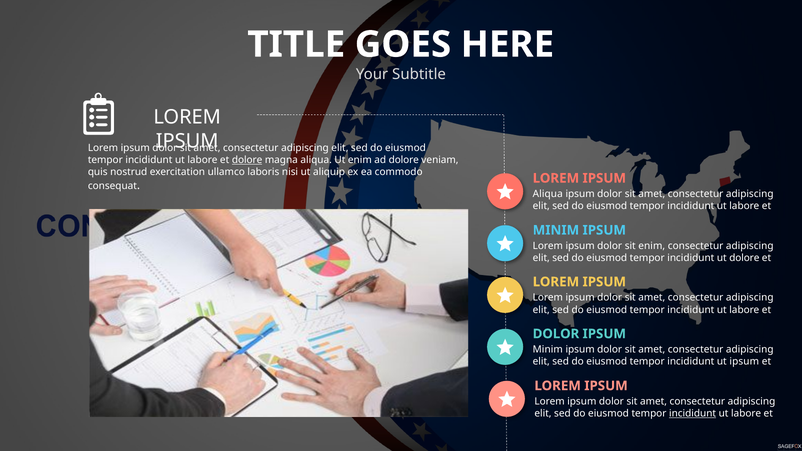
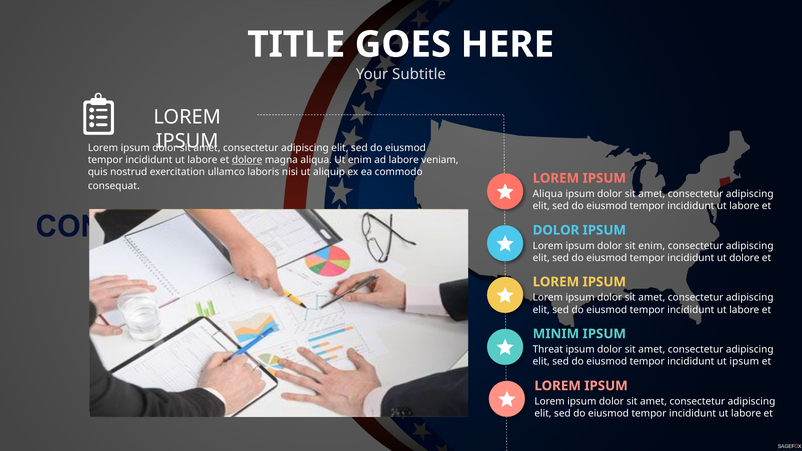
ad dolore: dolore -> labore (404, 160)
MINIM: MINIM -> DOLOR (556, 230)
DOLOR: DOLOR -> MINIM (556, 334)
Minim: Minim -> Threat (548, 350)
incididunt underline: present -> none (693, 414)
